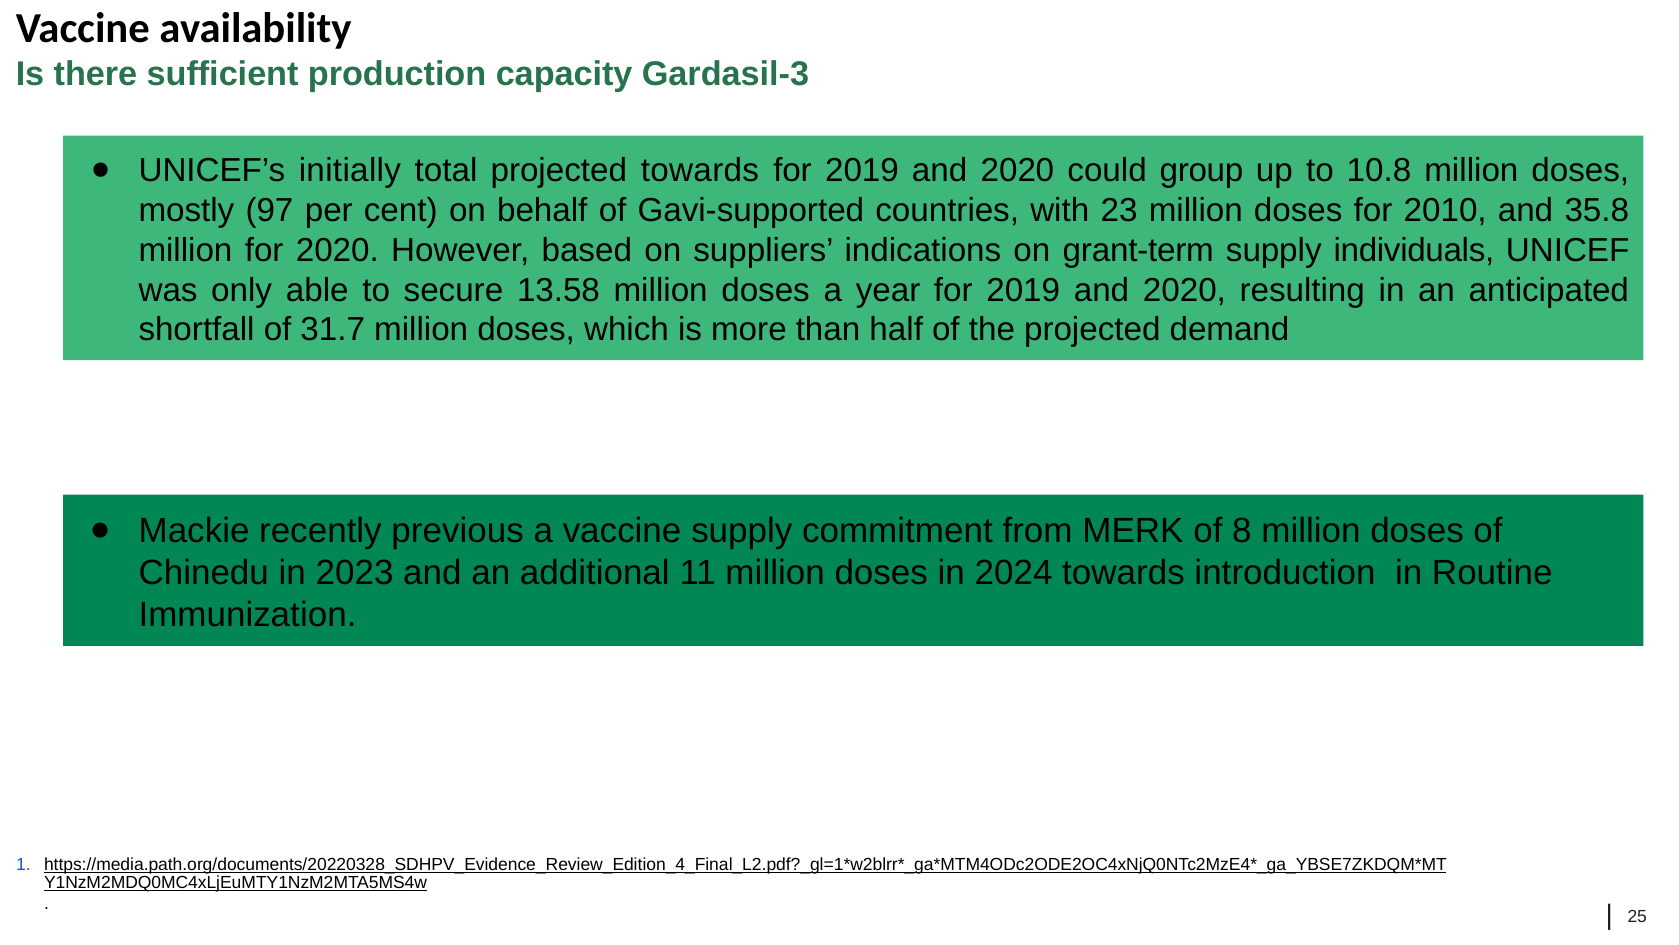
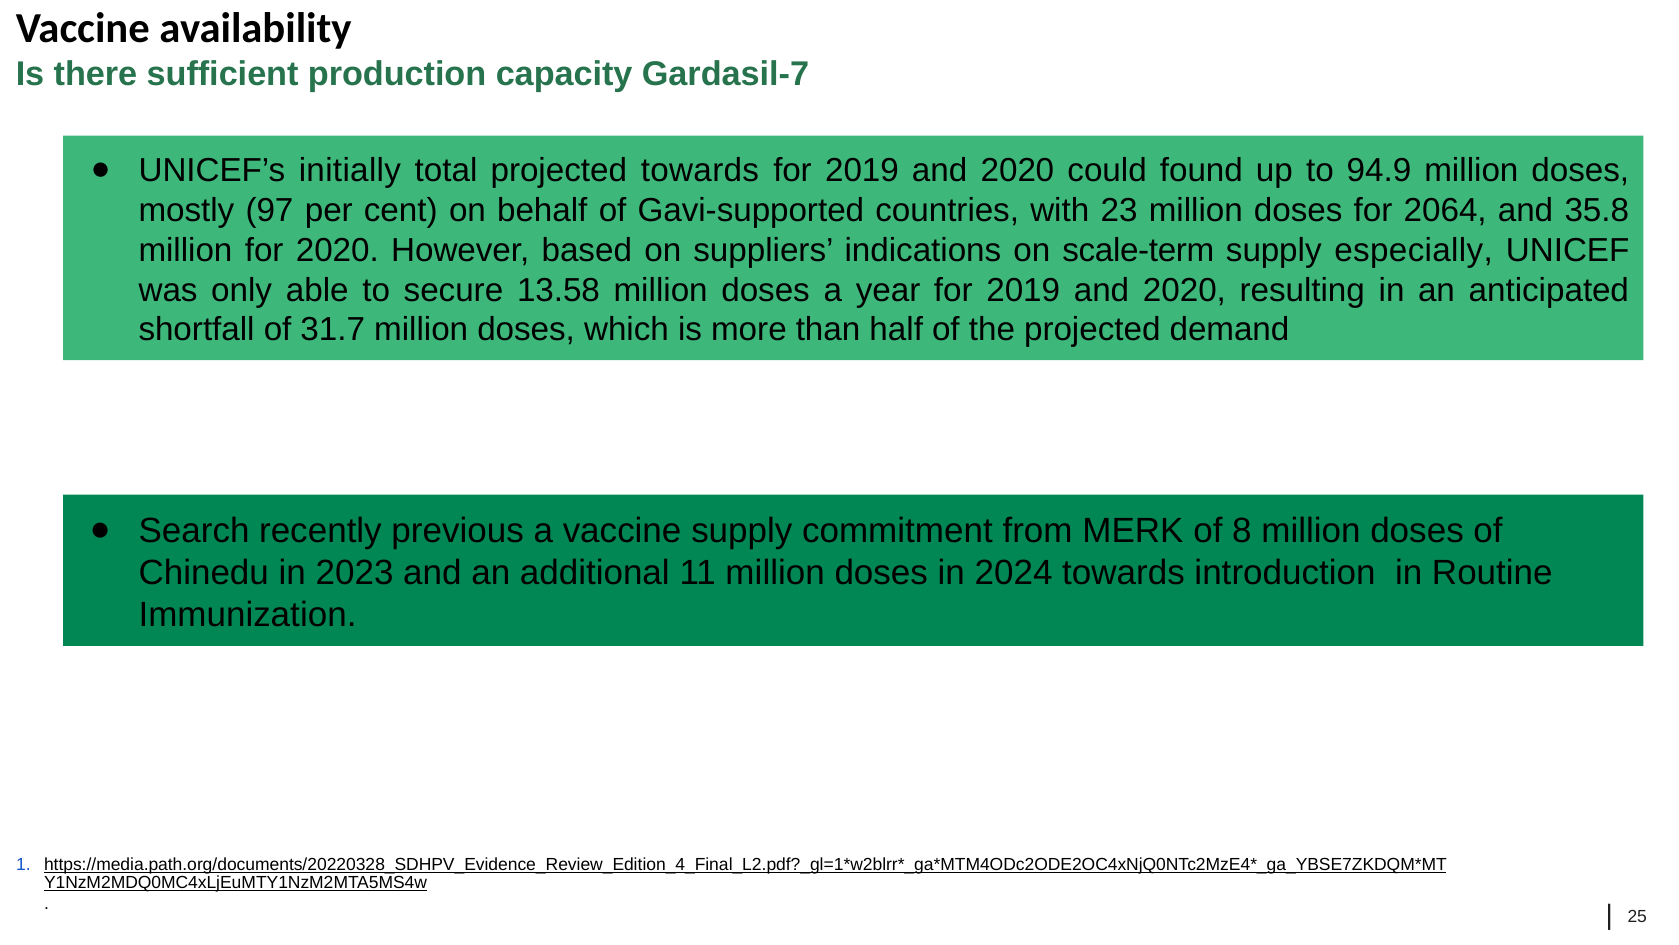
Gardasil-3: Gardasil-3 -> Gardasil-7 (725, 74)
group: group -> found (1201, 170)
10.8: 10.8 -> 94.9 (1379, 170)
2010: 2010 -> 2064 (1445, 210)
grant-term: grant-term -> scale-term (1138, 250)
individuals: individuals -> especially (1414, 250)
Mackie: Mackie -> Search (194, 530)
